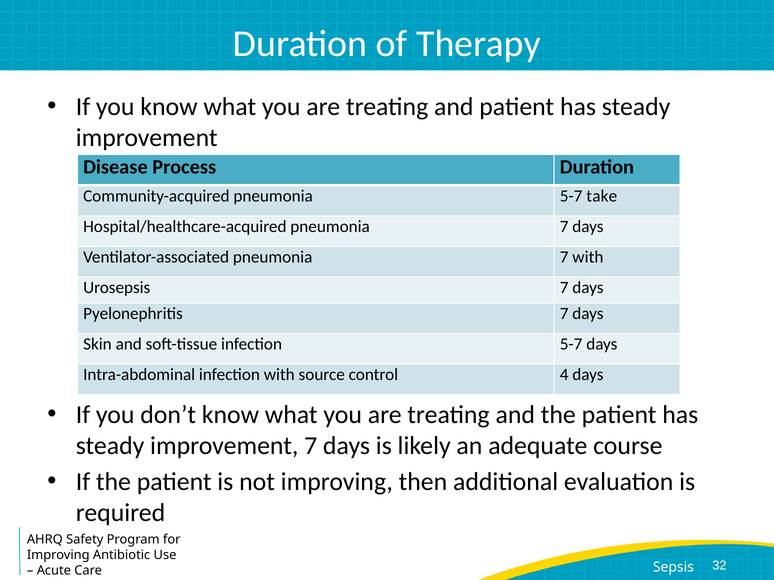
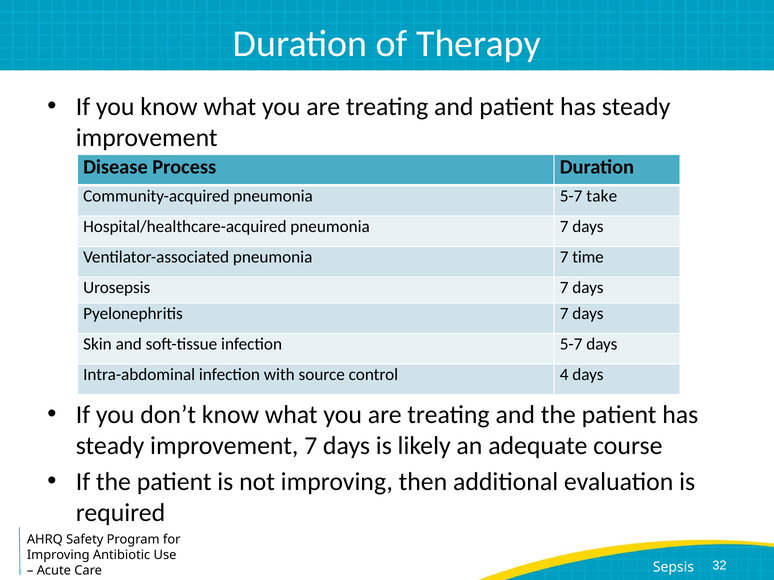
7 with: with -> time (588, 257)
